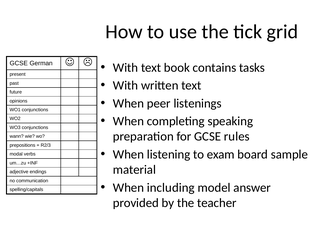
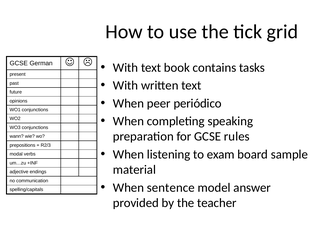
listenings: listenings -> periódico (198, 103)
including: including -> sentence (171, 188)
